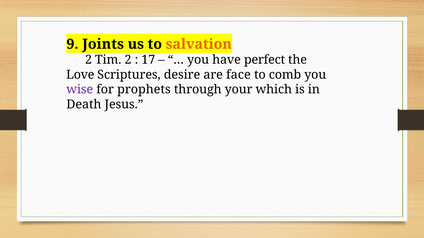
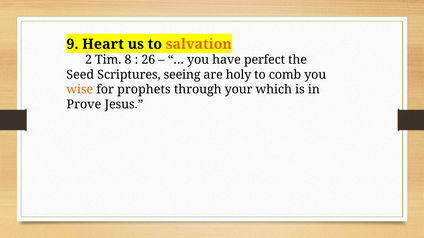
Joints: Joints -> Heart (103, 44)
Tim 2: 2 -> 8 (128, 60)
17: 17 -> 26 (148, 60)
Love: Love -> Seed (80, 75)
desire: desire -> seeing (182, 75)
face: face -> holy (239, 75)
wise colour: purple -> orange (80, 90)
Death: Death -> Prove (84, 105)
